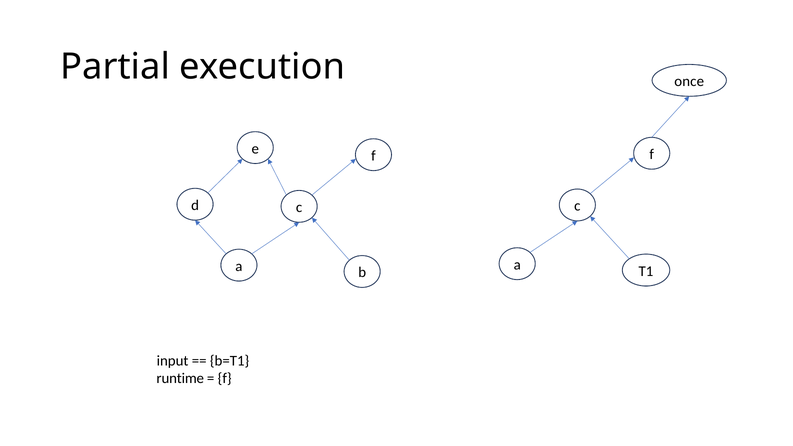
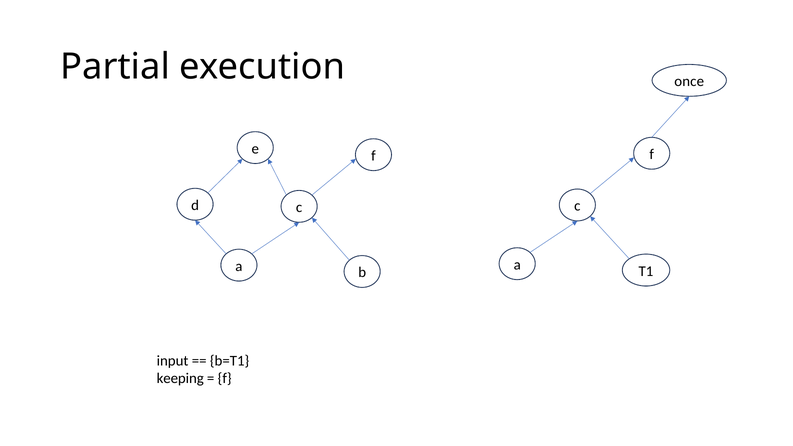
runtime: runtime -> keeping (180, 379)
